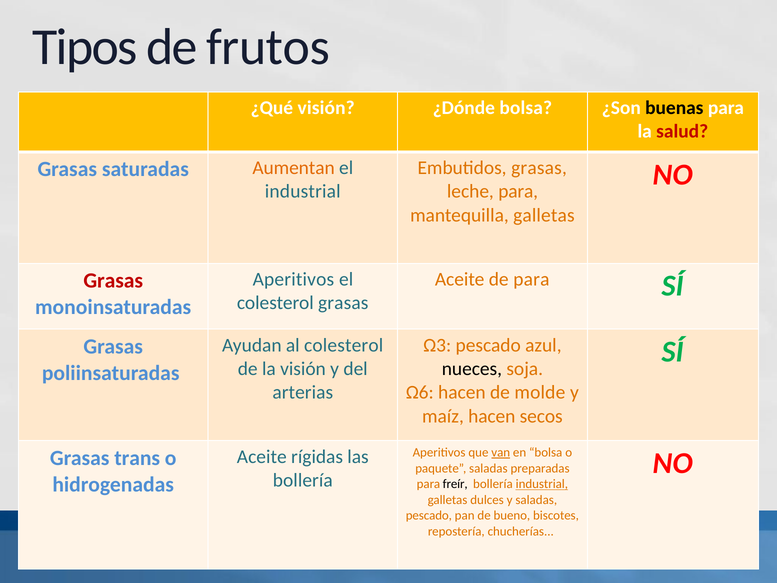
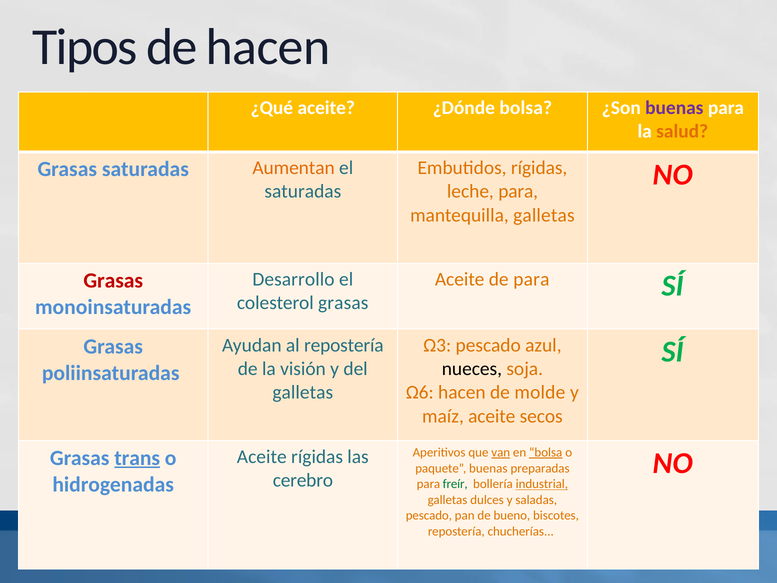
de frutos: frutos -> hacen (268, 47)
¿Qué visión: visión -> aceite (326, 108)
buenas colour: black -> purple (674, 108)
salud colour: red -> orange (682, 131)
Embutidos grasas: grasas -> rígidas (539, 168)
industrial: industrial -> saturadas (303, 191)
Aperitivos: Aperitivos -> Desarrollo (293, 279)
al colesterol: colesterol -> repostería (344, 345)
arterias: arterias -> galletas (303, 392)
maíz hacen: hacen -> aceite (492, 416)
bolsa underline: none -> present (546, 452)
trans underline: none -> present (137, 458)
paquete saladas: saladas -> buenas (488, 468)
bollería: bollería -> cerebro (303, 480)
freír colour: black -> green (455, 484)
